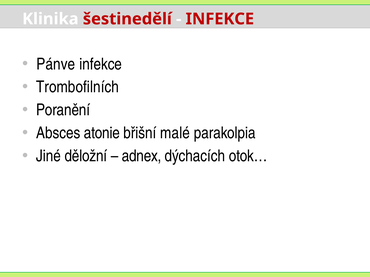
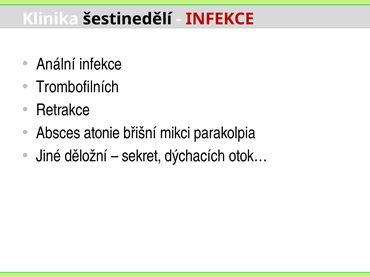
šestinedělí colour: red -> black (127, 19)
Pánve: Pánve -> Anální (56, 64)
Poranění: Poranění -> Retrakce (63, 110)
malé: malé -> mikci (175, 133)
adnex: adnex -> sekret (142, 156)
